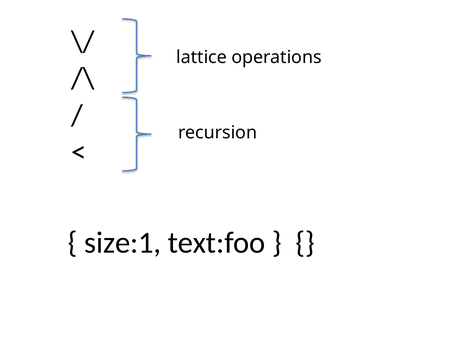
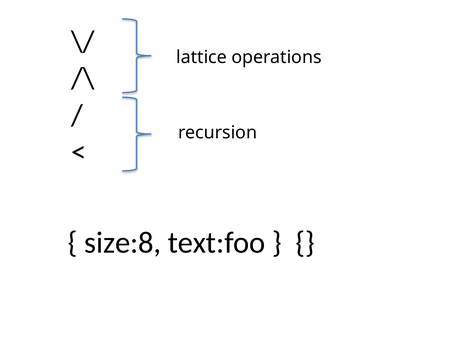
size:1: size:1 -> size:8 (123, 242)
